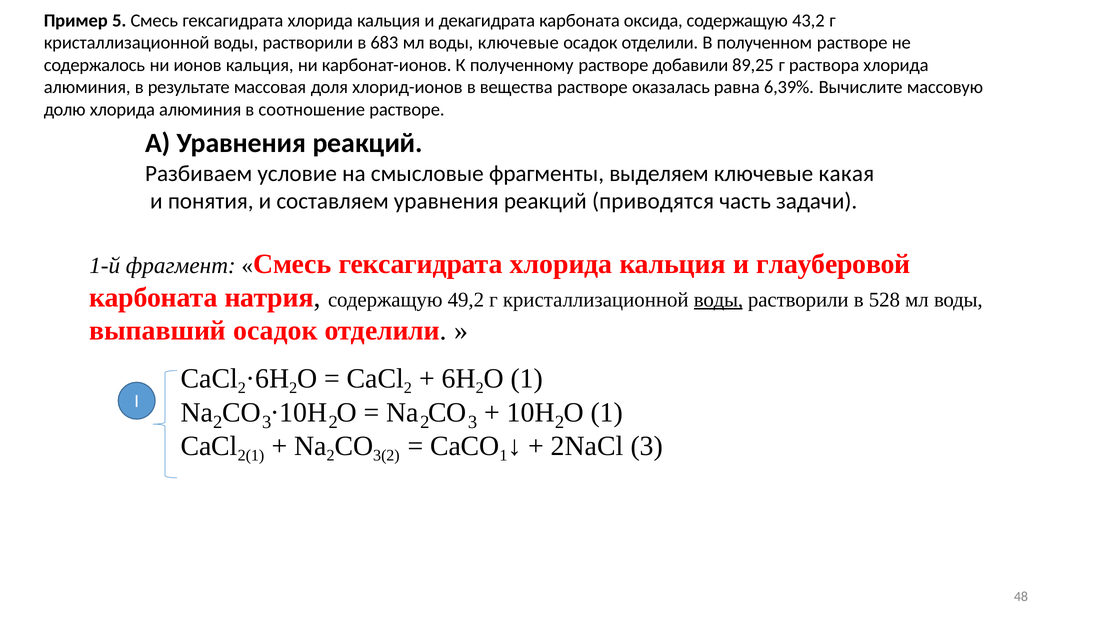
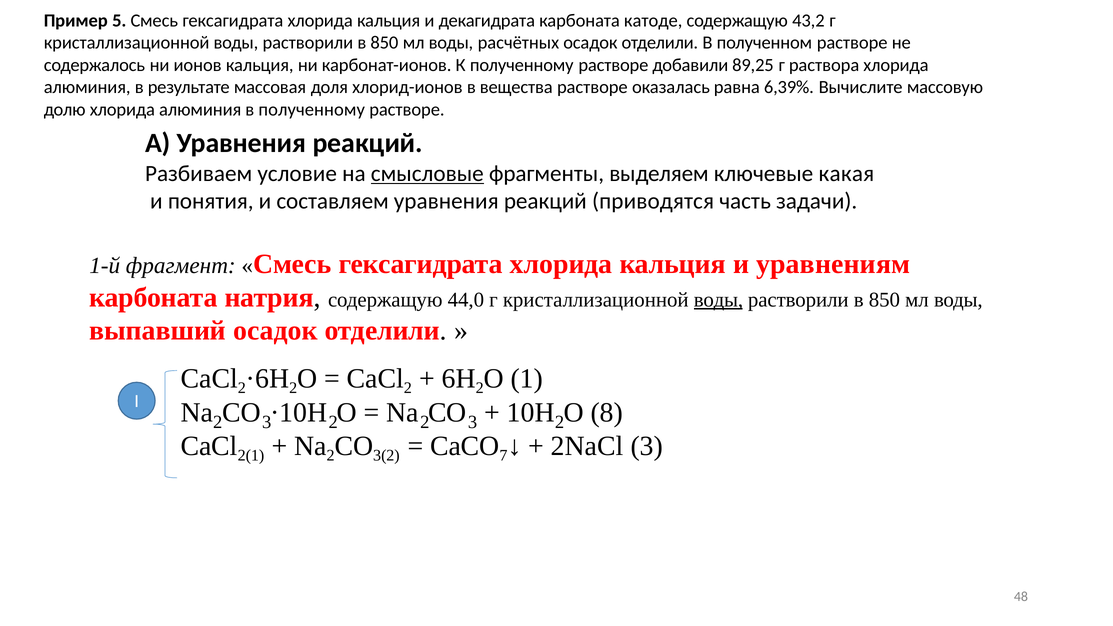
оксида: оксида -> катоде (653, 21)
683: 683 -> 850 (384, 43)
воды ключевые: ключевые -> расчётных (518, 43)
в соотношение: соотношение -> полученному (312, 109)
смысловые underline: none -> present (427, 173)
глауберовой: глауберовой -> уравнениям (833, 264)
49,2: 49,2 -> 44,0 (466, 300)
528: 528 -> 850 (884, 300)
10H O 1: 1 -> 8 (607, 412)
1: 1 -> 7 (503, 455)
